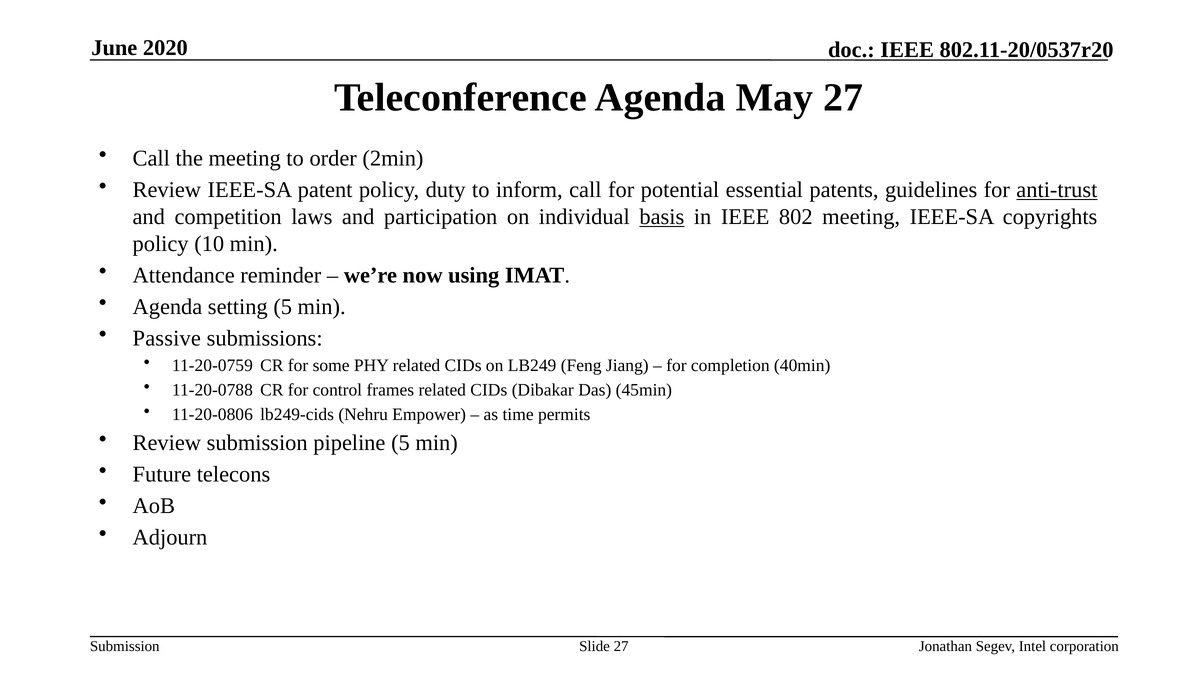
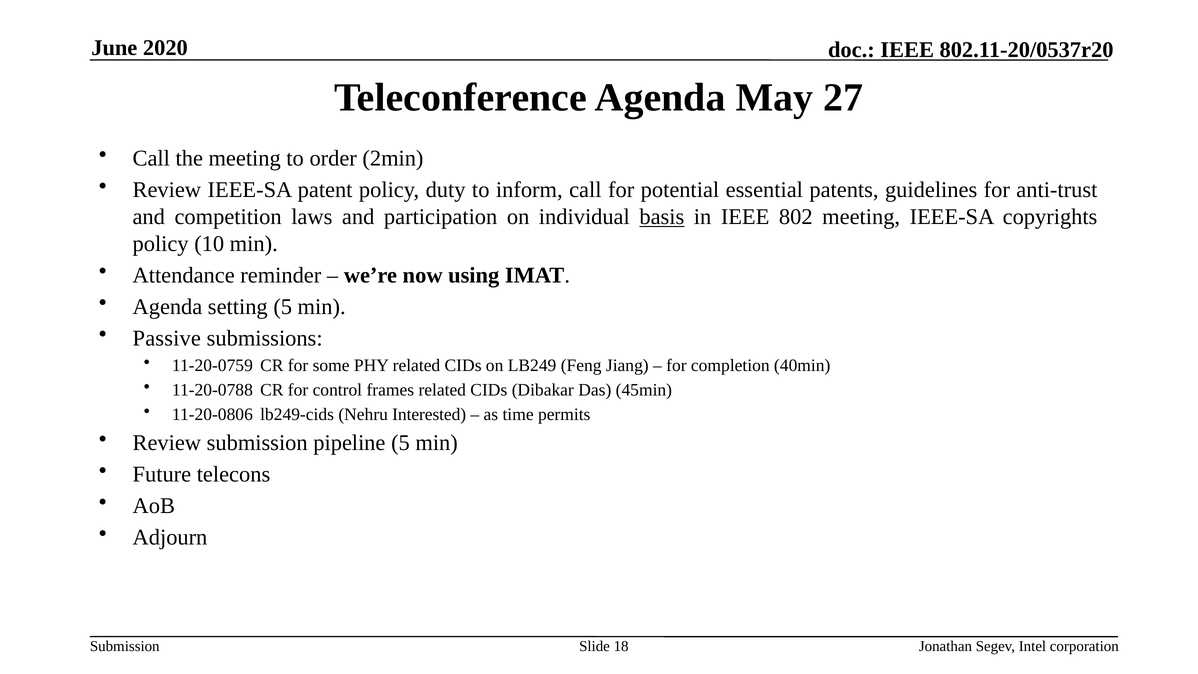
anti-trust underline: present -> none (1057, 190)
Empower: Empower -> Interested (429, 414)
Slide 27: 27 -> 18 (621, 646)
